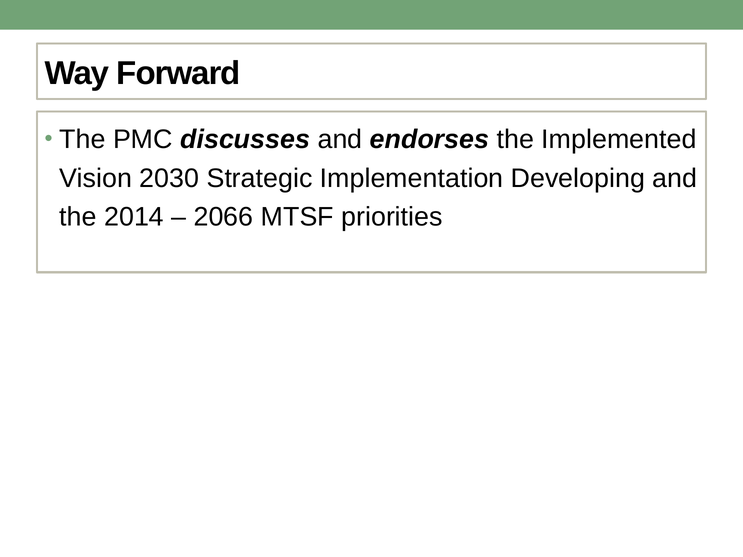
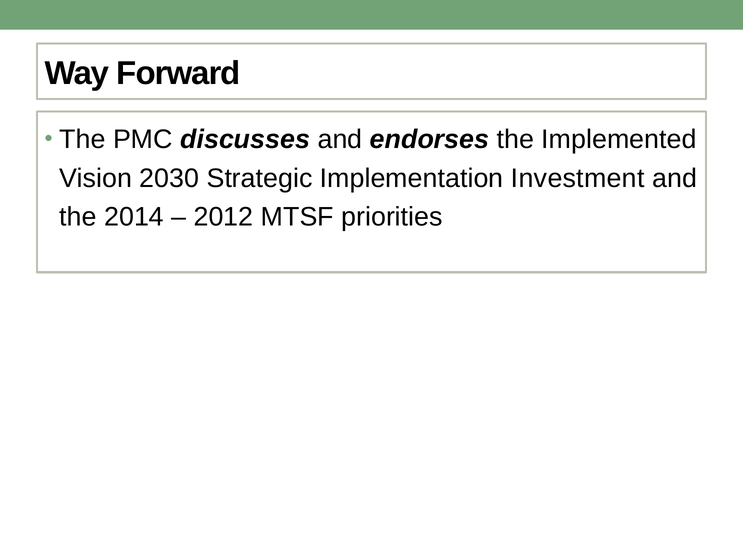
Developing: Developing -> Investment (578, 178)
2066: 2066 -> 2012 (223, 217)
